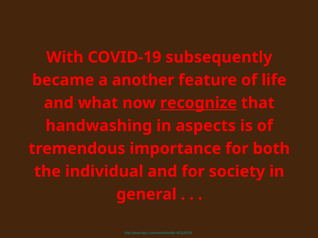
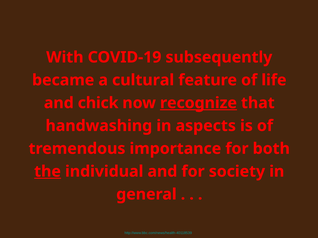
another: another -> cultural (143, 80)
what: what -> chick (98, 103)
the underline: none -> present (48, 172)
